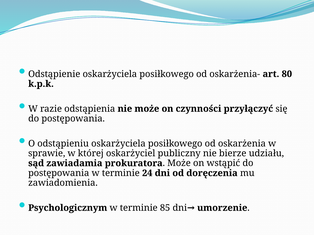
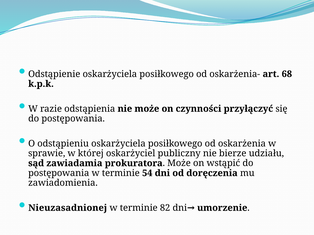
80: 80 -> 68 (287, 74)
24: 24 -> 54 (147, 173)
Psychologicznym: Psychologicznym -> Nieuzasadnionej (68, 208)
85: 85 -> 82 (165, 208)
